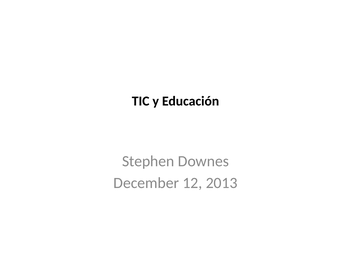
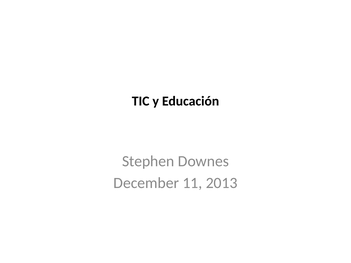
12: 12 -> 11 (192, 183)
